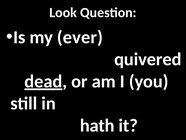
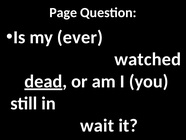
Look: Look -> Page (63, 13)
quivered: quivered -> watched (148, 59)
hath: hath -> wait (97, 125)
